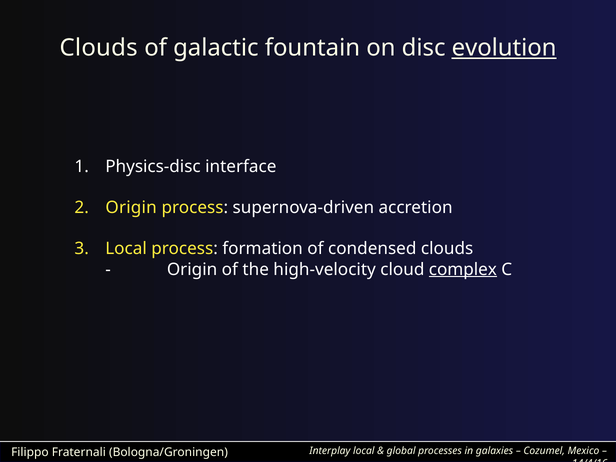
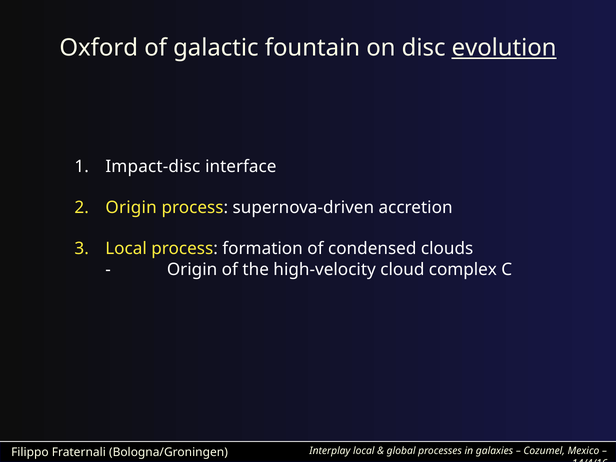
Clouds: Clouds -> Oxford (99, 48)
Physics-disc: Physics-disc -> Impact-disc (153, 167)
complex underline: present -> none (463, 269)
